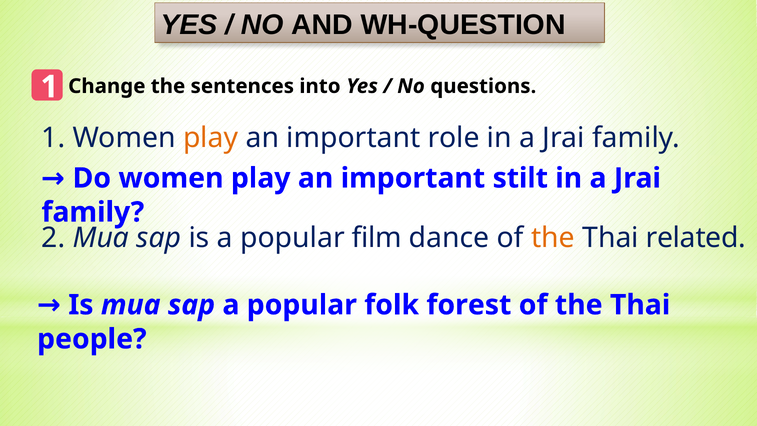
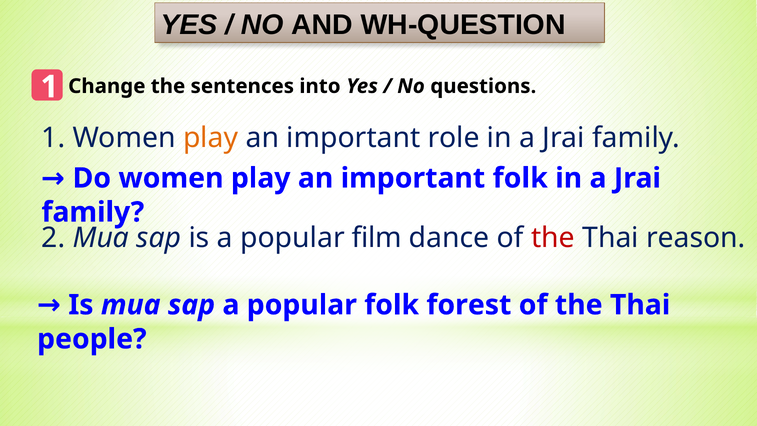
important stilt: stilt -> folk (520, 178)
the colour: orange -> red (553, 238)
related: related -> reason (696, 238)
